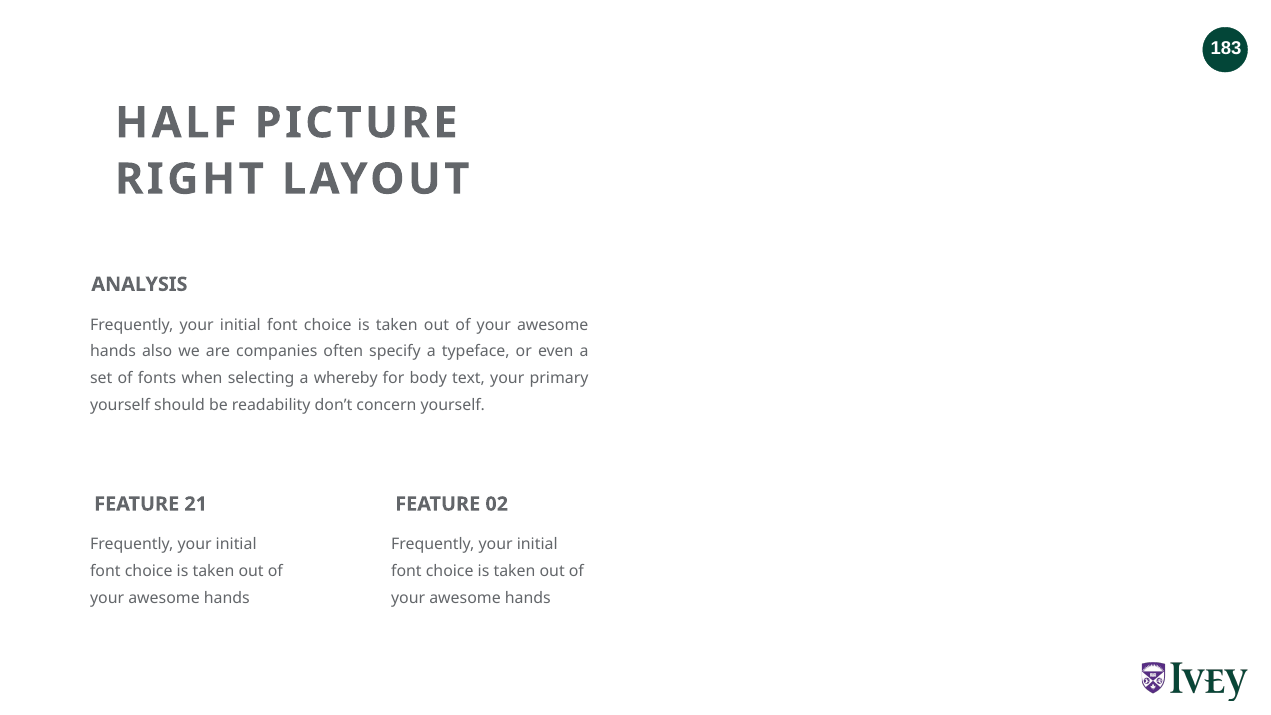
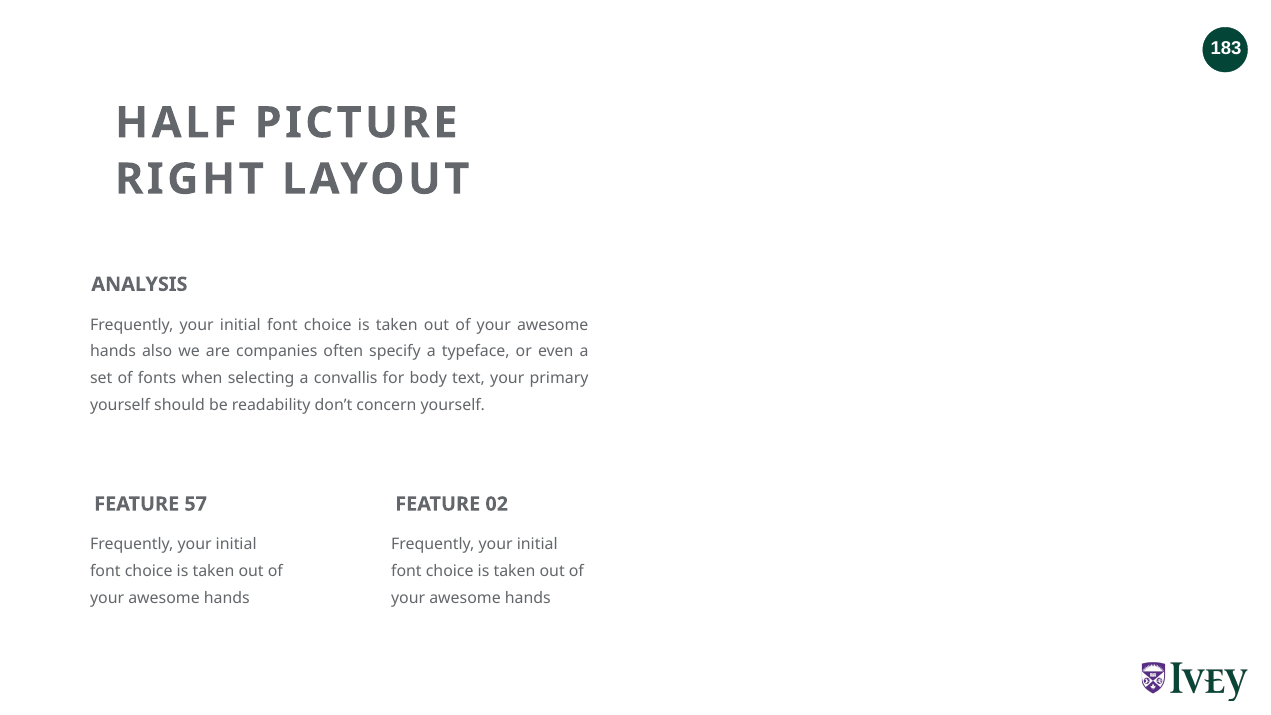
whereby: whereby -> convallis (346, 378)
21: 21 -> 57 (196, 504)
